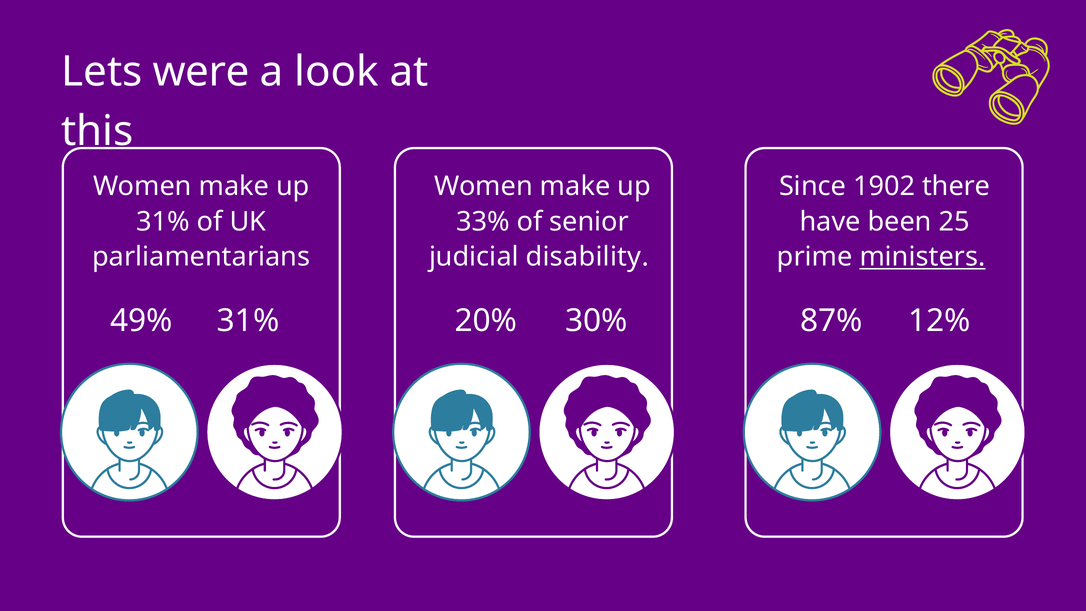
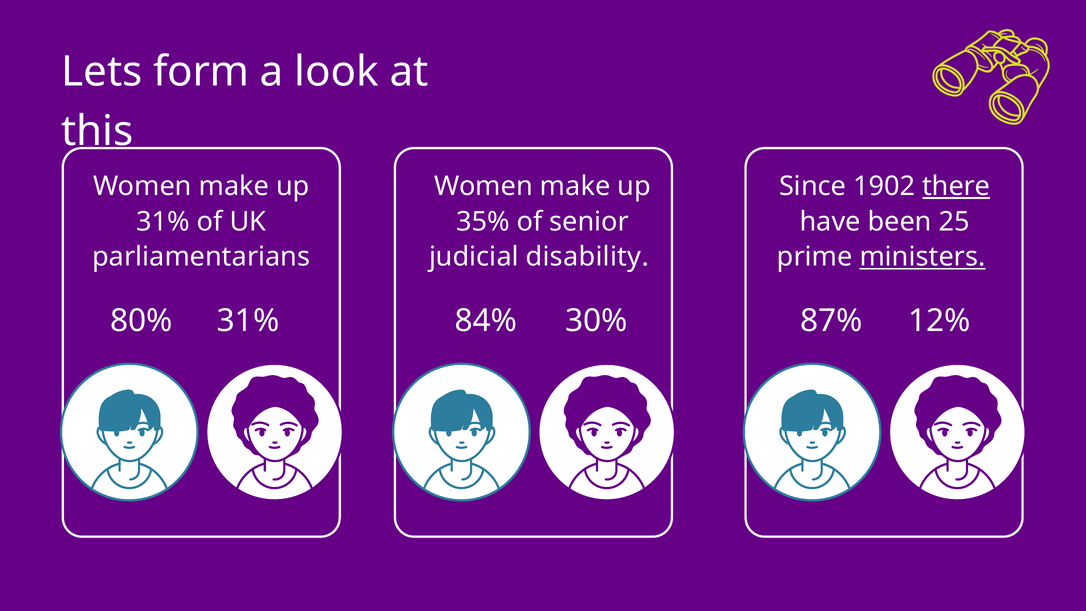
were: were -> form (201, 72)
there underline: none -> present (956, 186)
33%: 33% -> 35% (483, 222)
49%: 49% -> 80% (141, 321)
20%: 20% -> 84% (486, 321)
